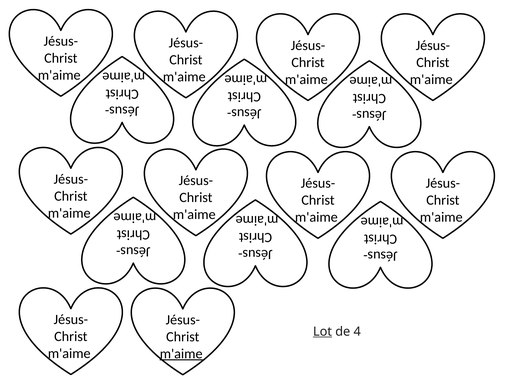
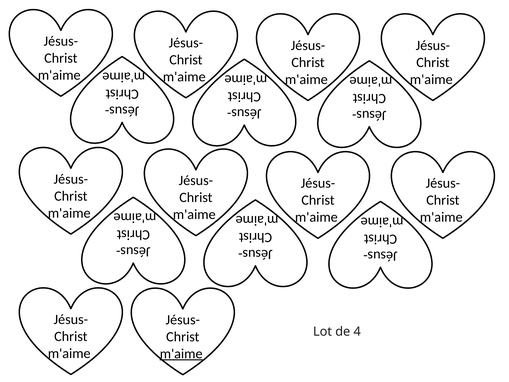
Lot underline: present -> none (322, 331)
